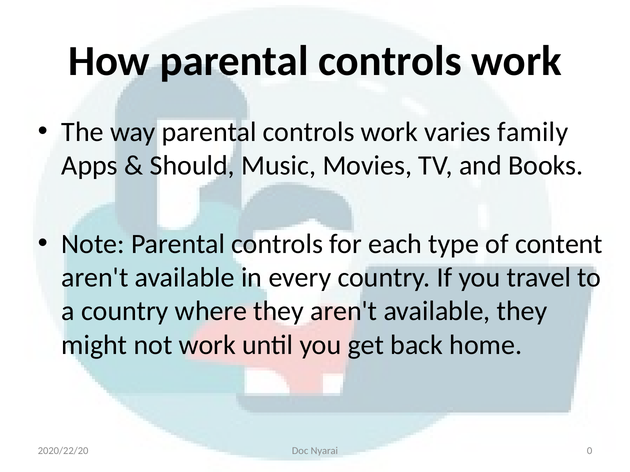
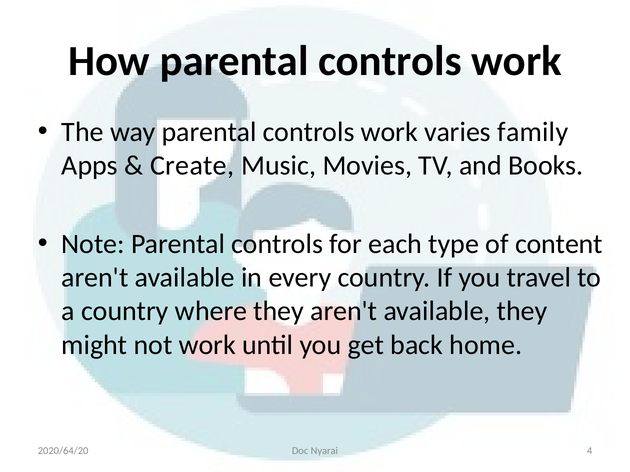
Should: Should -> Create (192, 166)
0: 0 -> 4 (590, 451)
2020/22/20: 2020/22/20 -> 2020/64/20 (63, 451)
